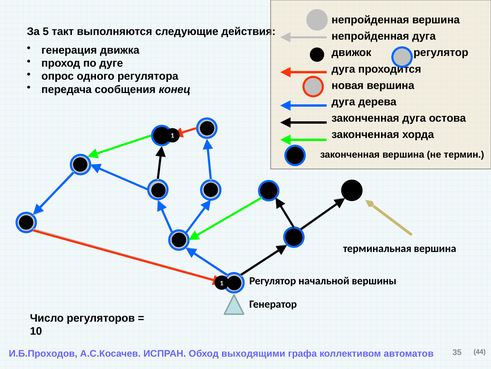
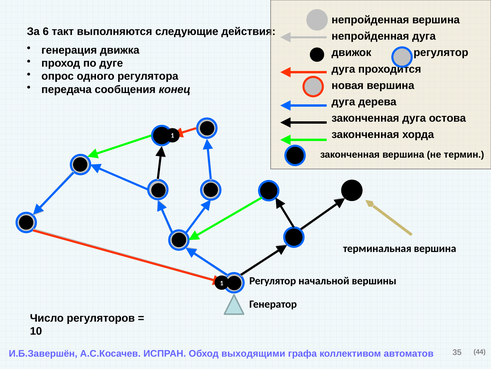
5: 5 -> 6 (46, 31)
И.Б.Проходов: И.Б.Проходов -> И.Б.Завершён (43, 353)
